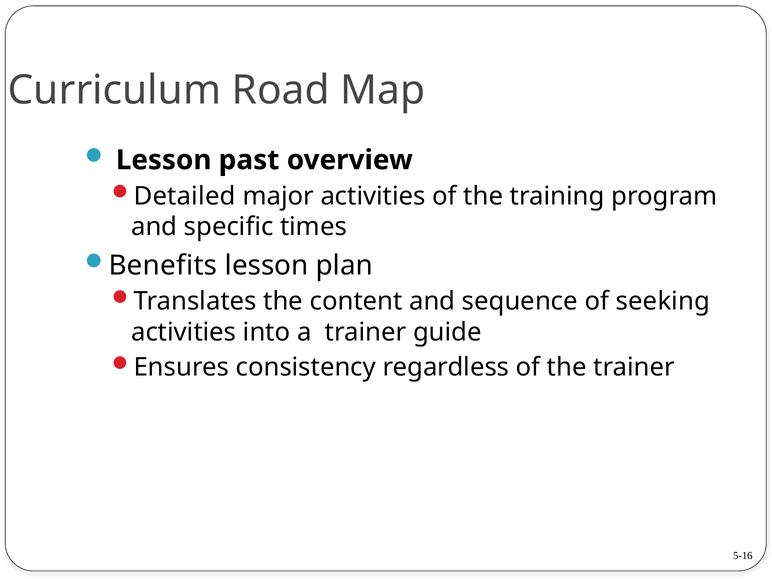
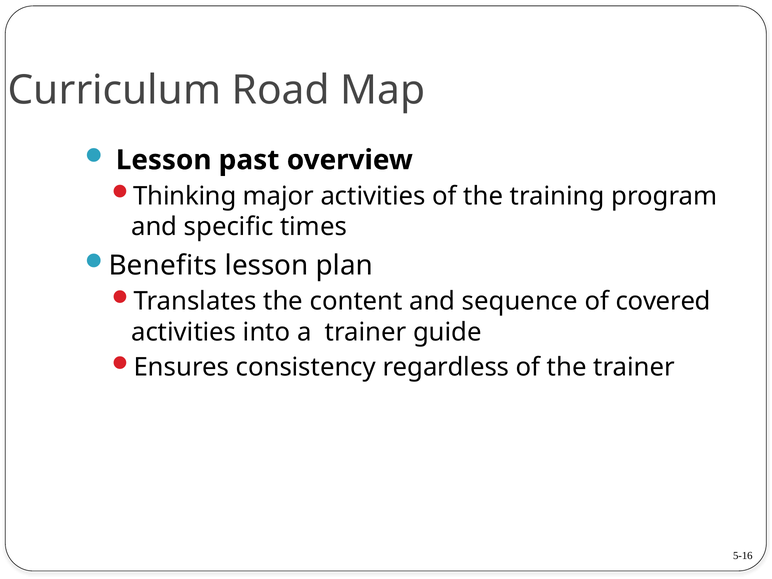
Detailed: Detailed -> Thinking (185, 196)
seeking: seeking -> covered (663, 301)
